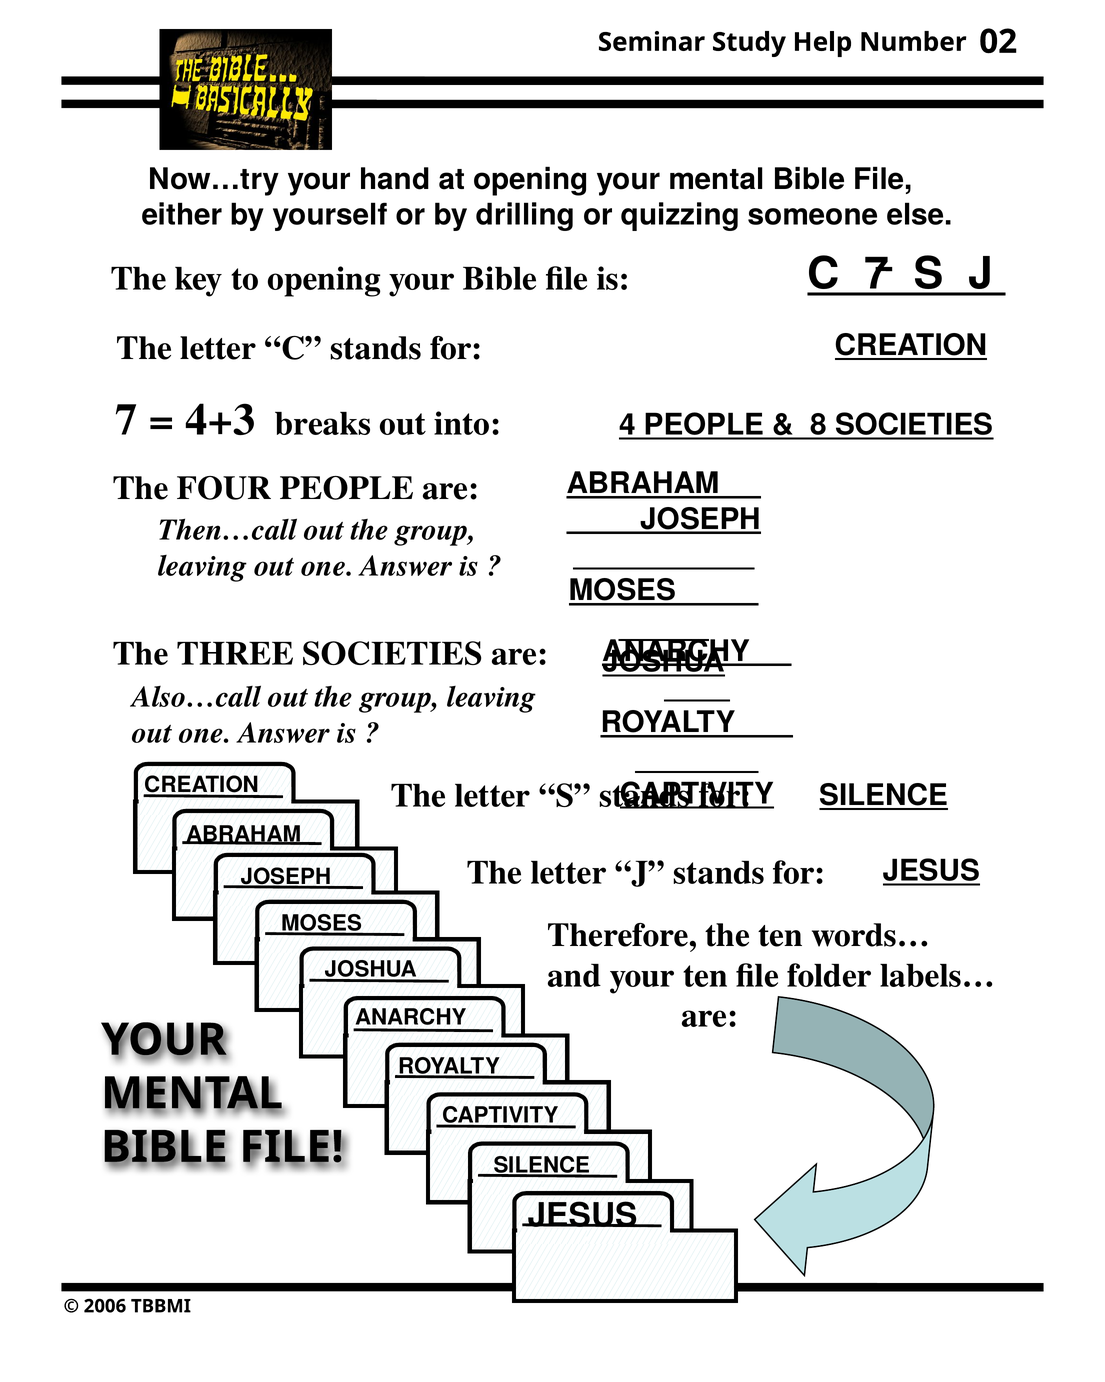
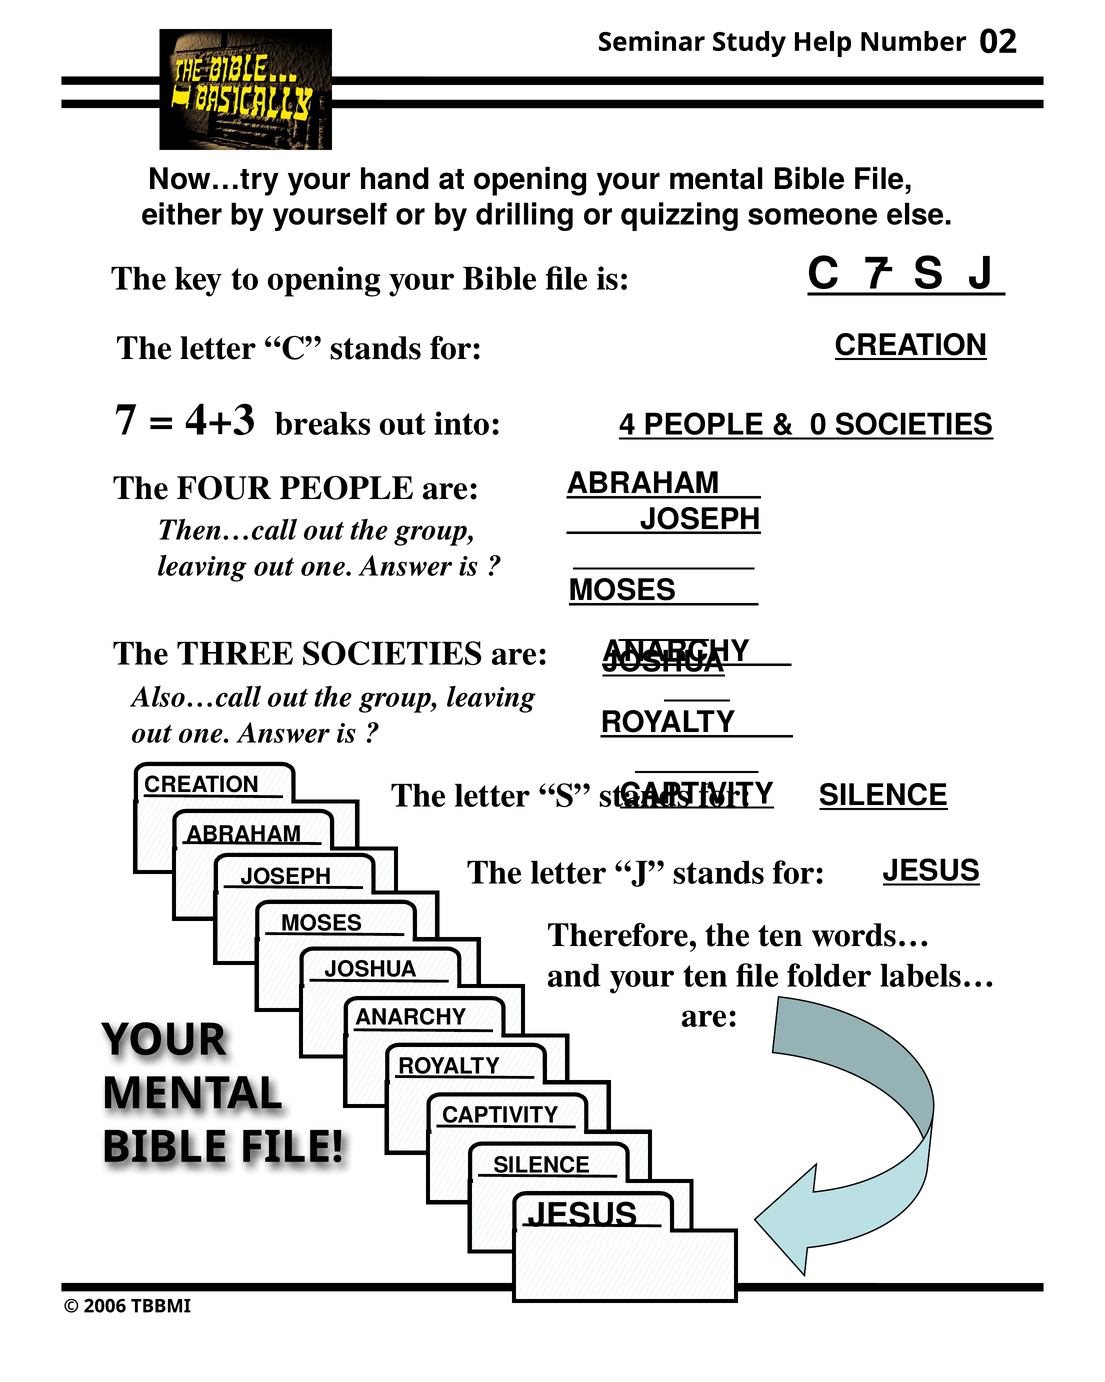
8: 8 -> 0 (819, 425)
